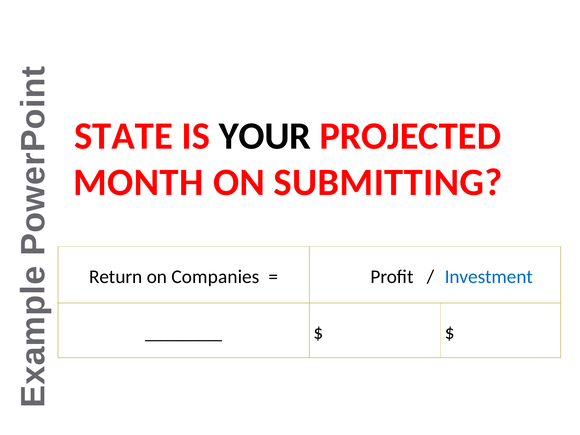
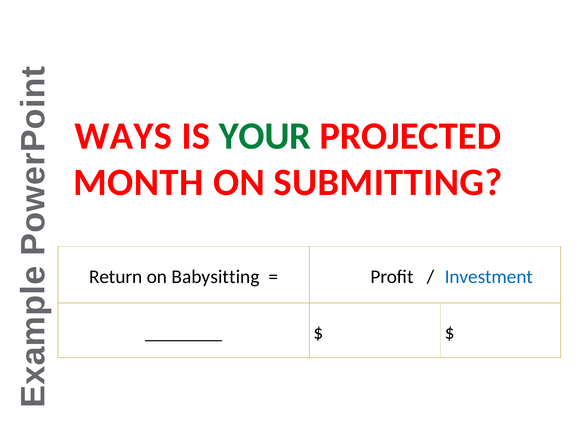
STATE: STATE -> WAYS (123, 136)
YOUR colour: black -> green (265, 136)
Companies: Companies -> Babysitting (216, 277)
